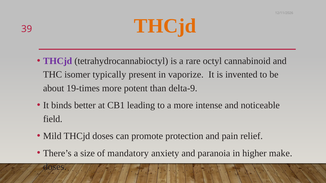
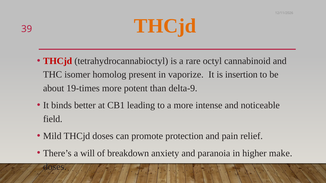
THCjd colour: purple -> red (58, 61)
typically: typically -> homolog (109, 75)
invented: invented -> insertion (241, 75)
size: size -> will (88, 153)
mandatory: mandatory -> breakdown (128, 153)
